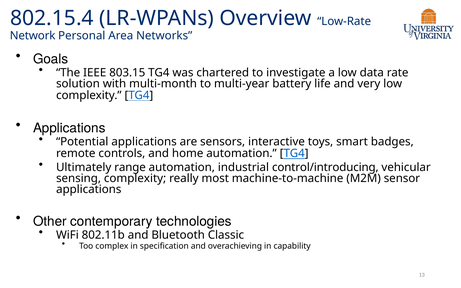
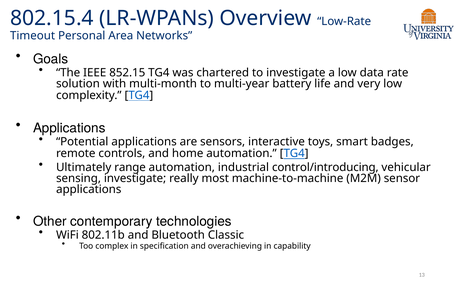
Network: Network -> Timeout (33, 36)
803.15: 803.15 -> 852.15 (127, 73)
sensing complexity: complexity -> investigate (135, 178)
